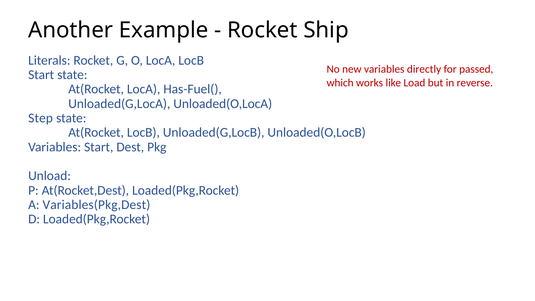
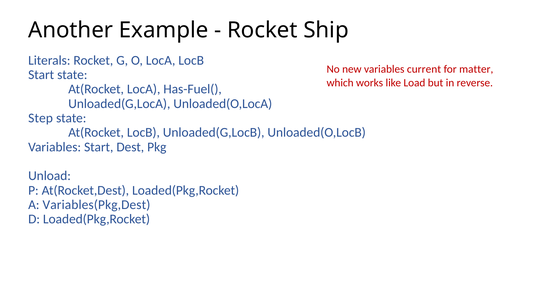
directly: directly -> current (424, 69)
passed: passed -> matter (476, 69)
